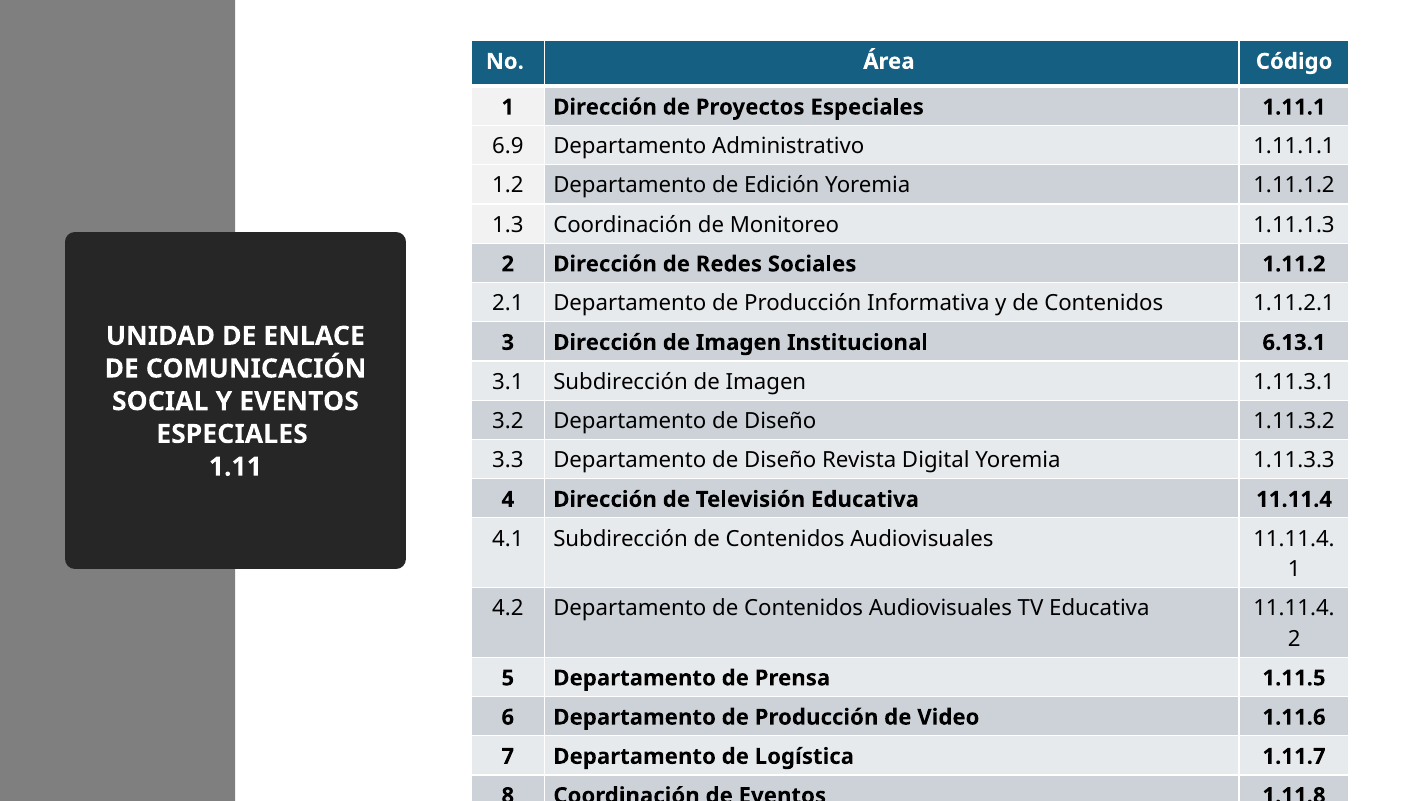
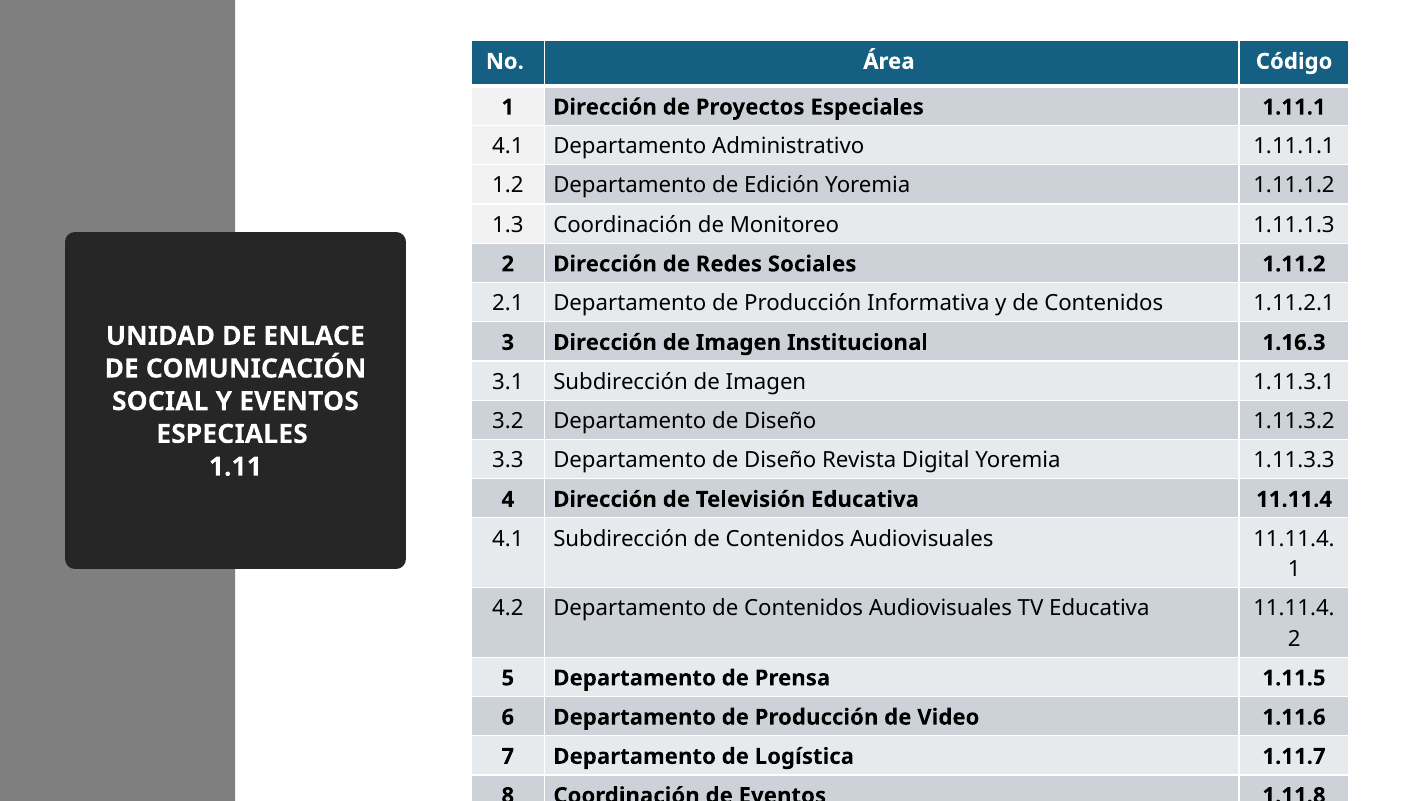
6.9: 6.9 -> 4.1 (508, 146)
6.13.1: 6.13.1 -> 1.16.3 (1294, 343)
